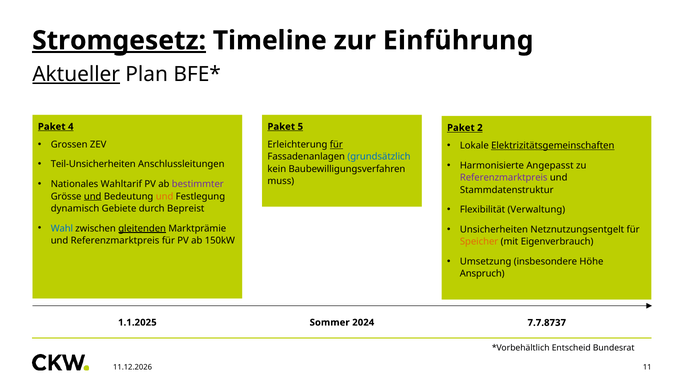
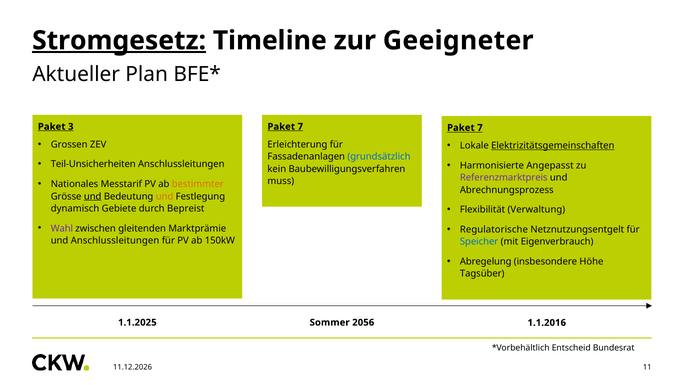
Einführung: Einführung -> Geeigneter (458, 41)
Aktueller underline: present -> none (76, 74)
4: 4 -> 3 (71, 127)
5: 5 -> 7 (300, 127)
2: 2 -> 7 (480, 128)
für underline: present -> none (336, 144)
Wahltarif: Wahltarif -> Messtarif (121, 184)
bestimmter colour: purple -> orange (198, 184)
Stammdatenstruktur: Stammdatenstruktur -> Abrechnungsprozess (507, 190)
Wahl colour: blue -> purple (62, 228)
gleitenden underline: present -> none (142, 228)
Unsicherheiten: Unsicherheiten -> Regulatorische (494, 229)
und Referenzmarktpreis: Referenzmarktpreis -> Anschlussleitungen (115, 240)
Speicher colour: orange -> blue (479, 242)
Umsetzung: Umsetzung -> Abregelung (486, 261)
Anspruch: Anspruch -> Tagsüber (482, 274)
2024: 2024 -> 2056 (363, 322)
7.7.8737: 7.7.8737 -> 1.1.2016 (547, 323)
